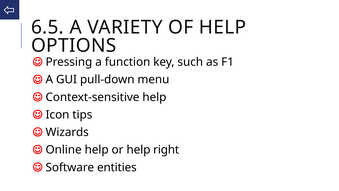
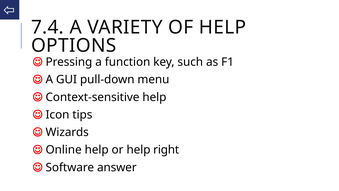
6.5: 6.5 -> 7.4 (47, 27)
entities: entities -> answer (117, 167)
